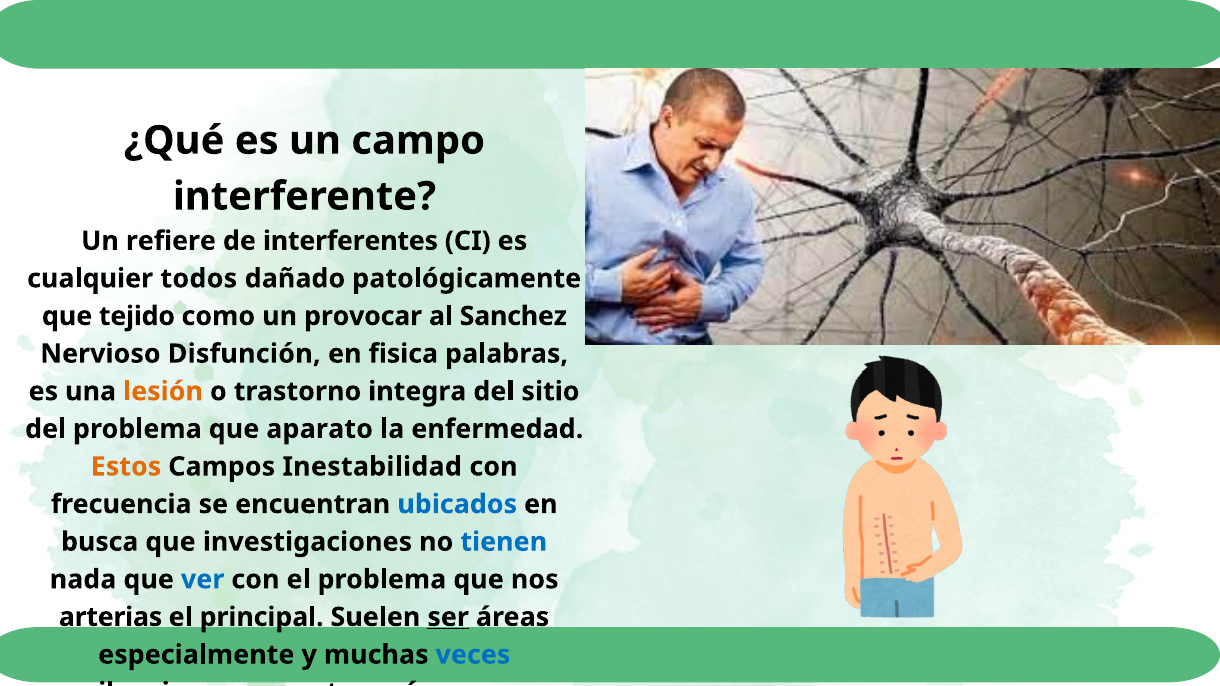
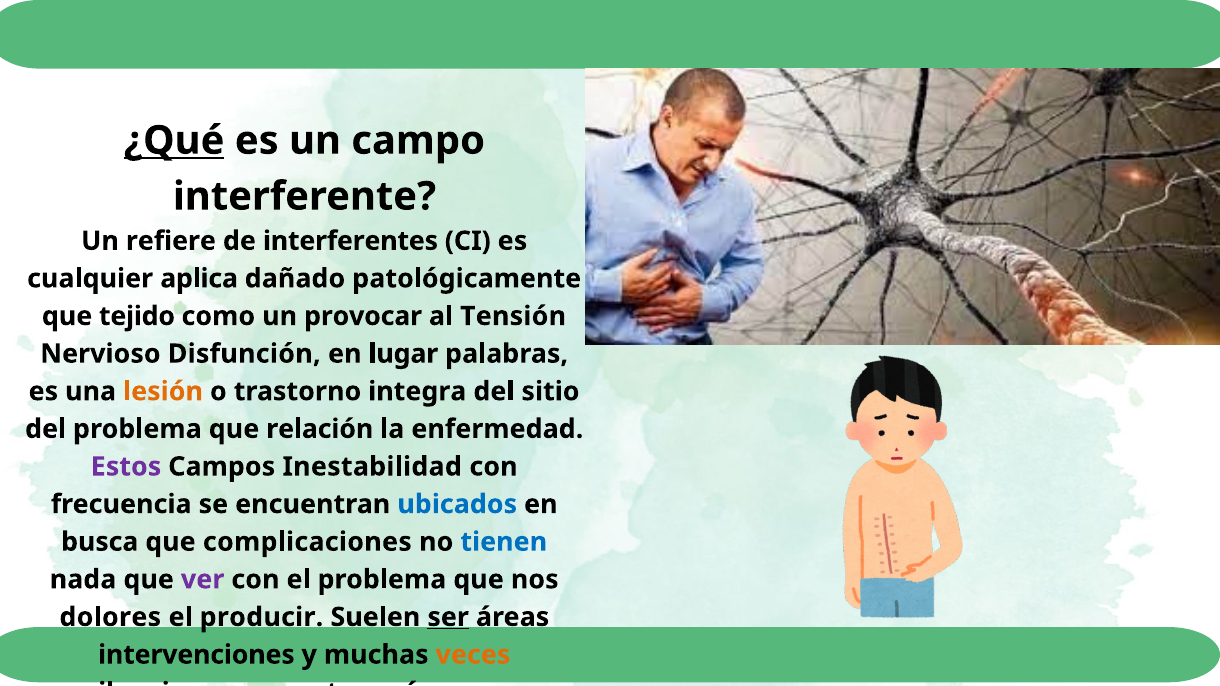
¿Qué underline: none -> present (174, 141)
todos: todos -> aplica (199, 279)
Sanchez: Sanchez -> Tensión (513, 316)
fisica: fisica -> lugar (403, 354)
que aparato: aparato -> relación (320, 429)
Estos colour: orange -> purple (126, 467)
investigaciones: investigaciones -> complicaciones (307, 542)
ver colour: blue -> purple (203, 580)
arterias: arterias -> dolores (110, 617)
principal: principal -> producir (261, 617)
especialmente: especialmente -> intervenciones (196, 655)
veces colour: blue -> orange (473, 655)
